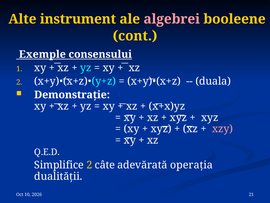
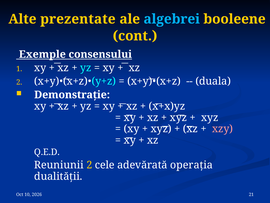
instrument: instrument -> prezentate (78, 19)
algebrei colour: pink -> light blue (172, 19)
Simplifice: Simplifice -> Reuniunii (59, 165)
câte: câte -> cele (105, 165)
